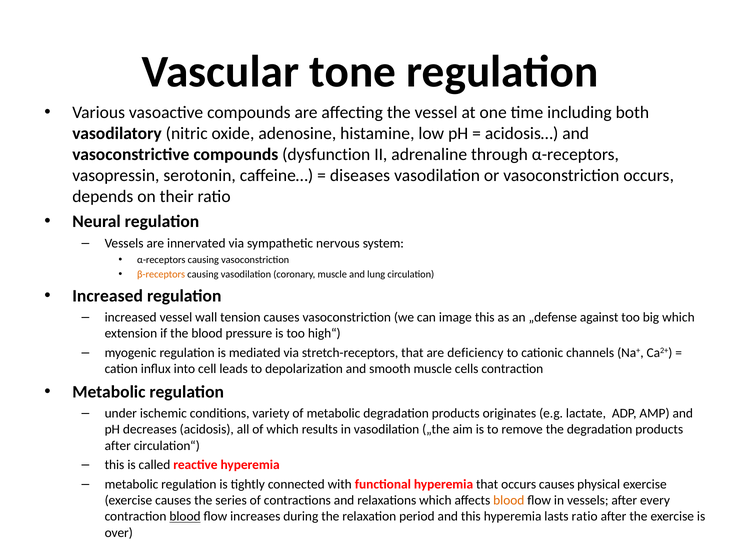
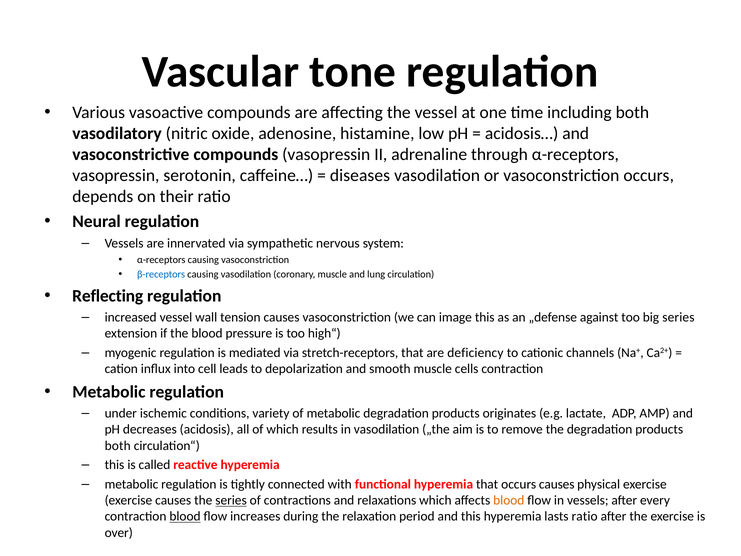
compounds dysfunction: dysfunction -> vasopressin (326, 154)
β-receptors colour: orange -> blue (161, 274)
Increased: Increased -> Reflecting (108, 296)
big which: which -> series (678, 317)
after: after -> both (118, 445)
series underline: none -> present (231, 500)
